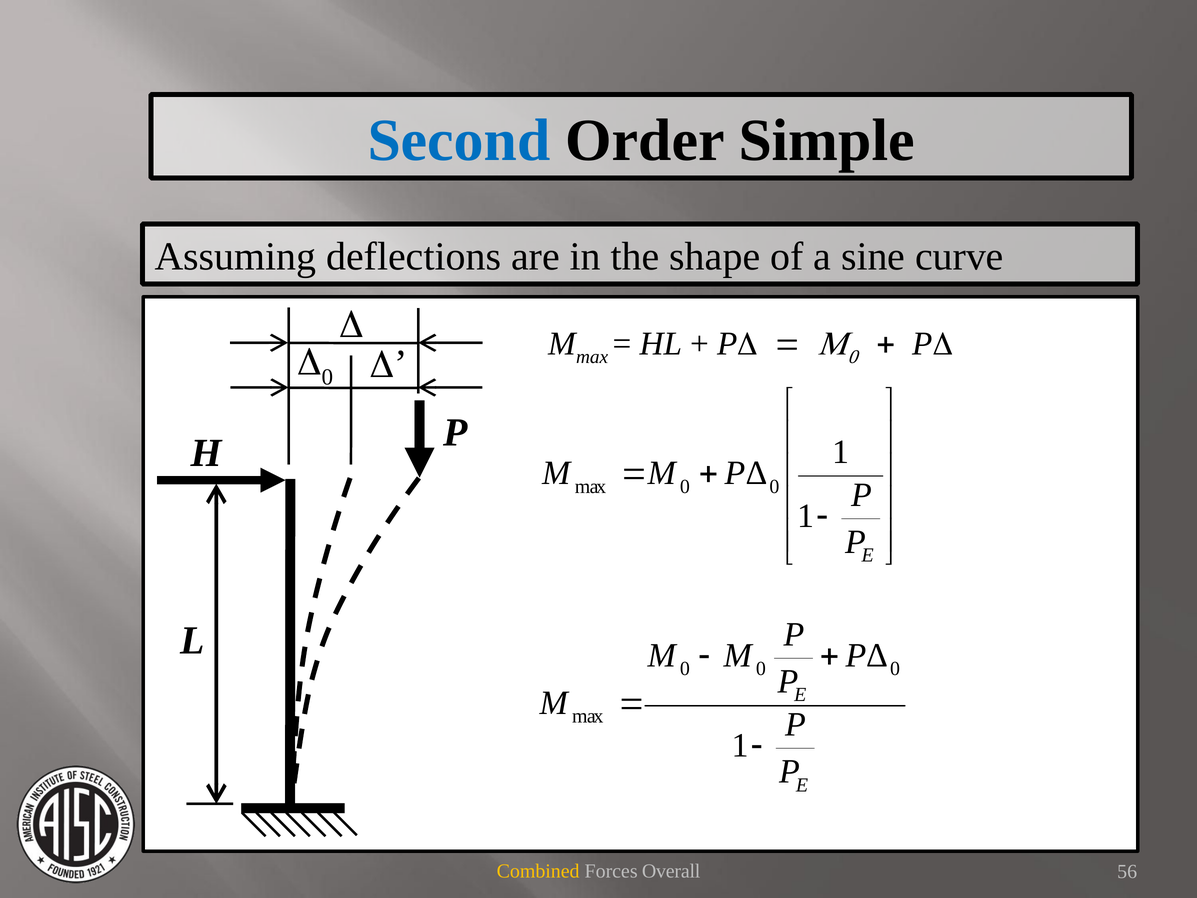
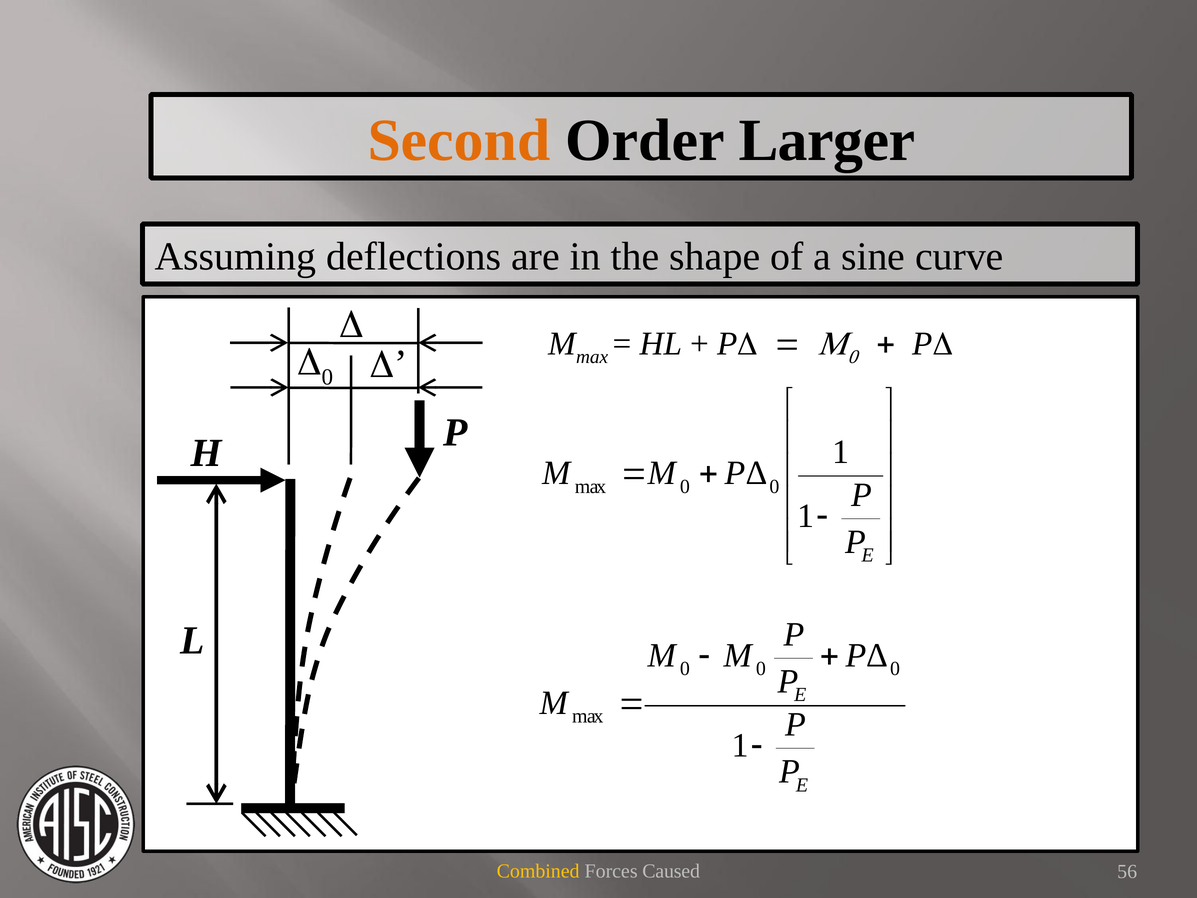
Second colour: blue -> orange (459, 140)
Simple: Simple -> Larger (827, 140)
Overall: Overall -> Caused (671, 871)
